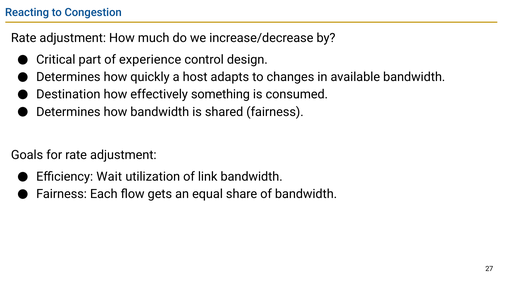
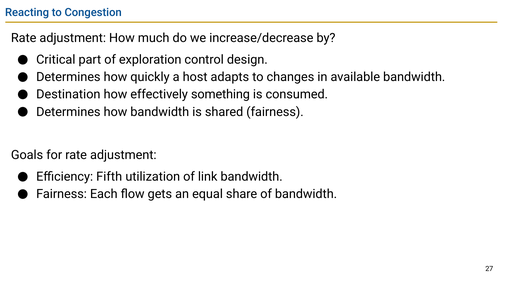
experience: experience -> exploration (150, 60)
Wait: Wait -> Fifth (109, 177)
